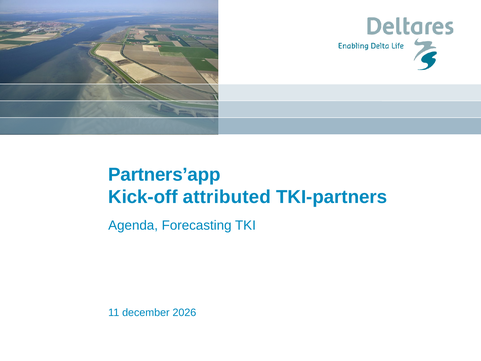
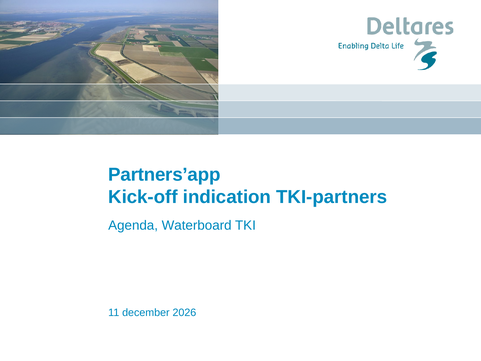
attributed: attributed -> indication (227, 197)
Forecasting: Forecasting -> Waterboard (197, 225)
